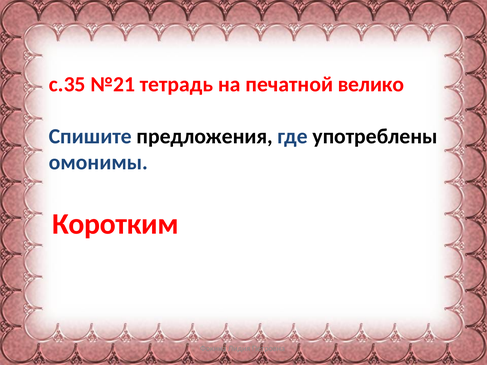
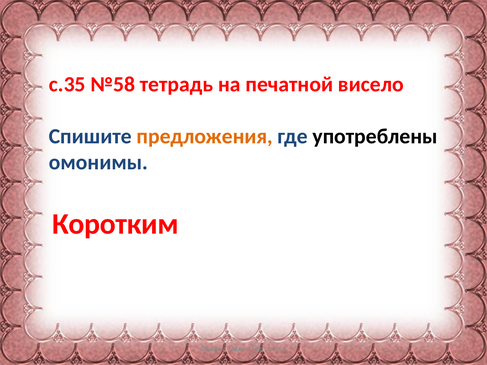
№21: №21 -> №58 (113, 84)
велико: велико -> висело (371, 84)
предложения colour: black -> orange (205, 136)
